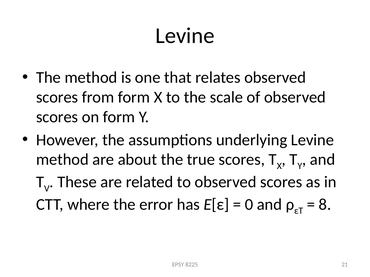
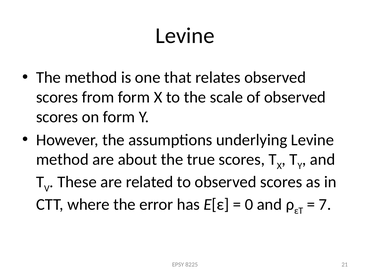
8: 8 -> 7 (325, 205)
